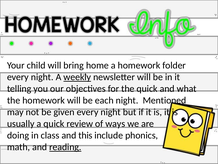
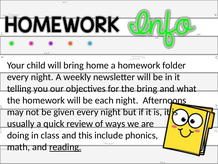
weekly underline: present -> none (77, 77)
the quick: quick -> bring (147, 89)
Mentioned: Mentioned -> Afternoons (164, 100)
